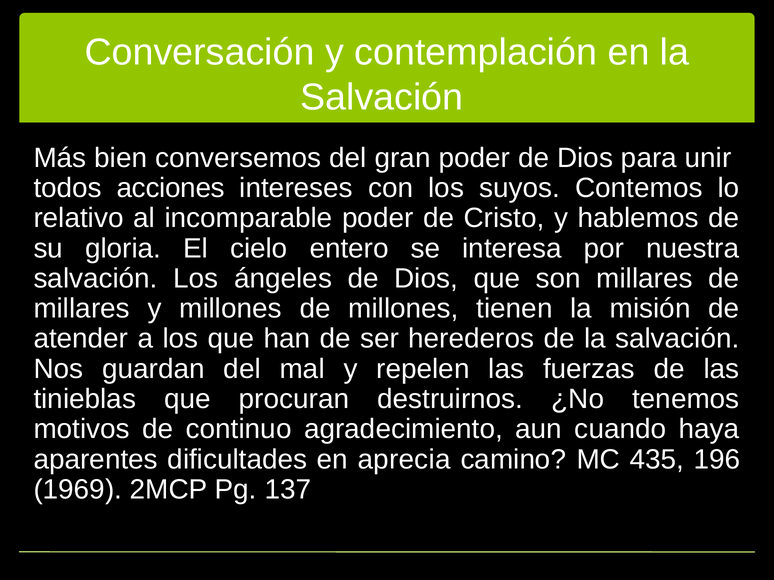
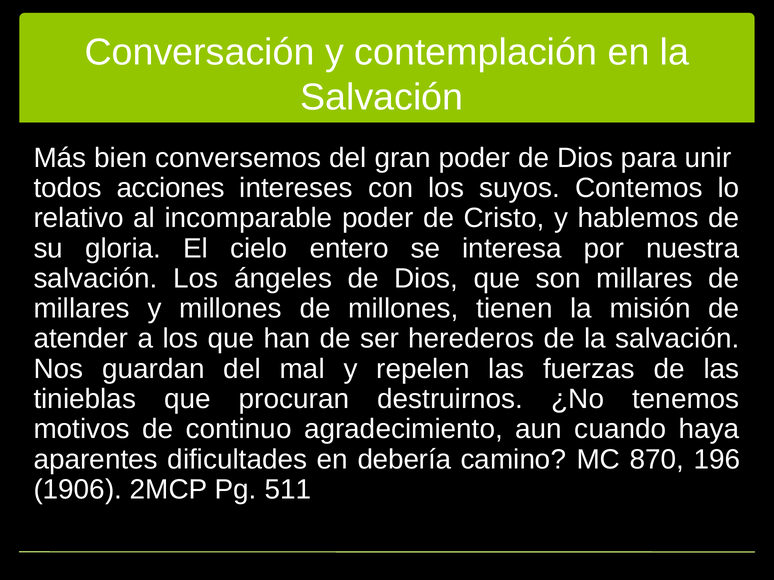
aprecia: aprecia -> debería (404, 460)
435: 435 -> 870 (657, 460)
1969: 1969 -> 1906 (78, 490)
137: 137 -> 511 (288, 490)
